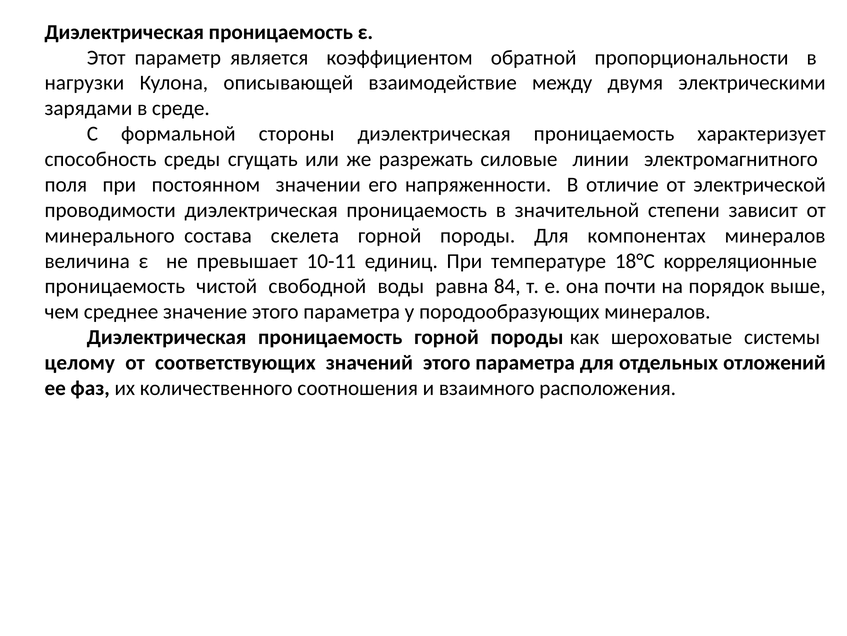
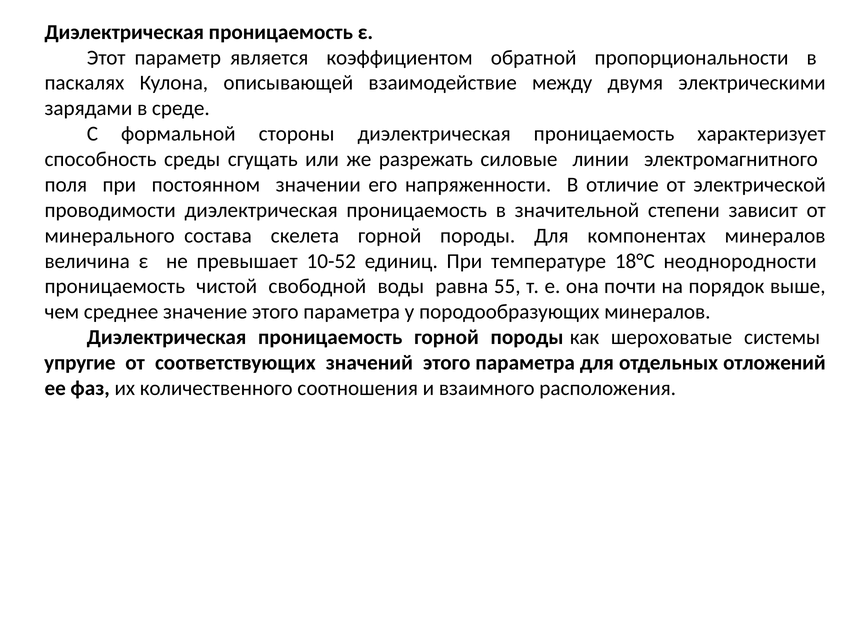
нагрузки: нагрузки -> паскалях (84, 83)
10-11: 10-11 -> 10-52 (331, 261)
корреляционные: корреляционные -> неоднородности (740, 261)
84: 84 -> 55 (507, 286)
целому: целому -> упругие (80, 362)
